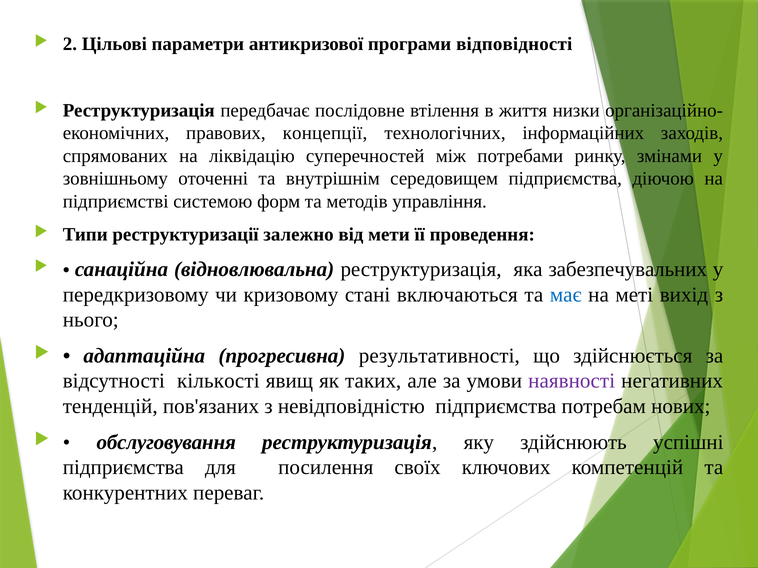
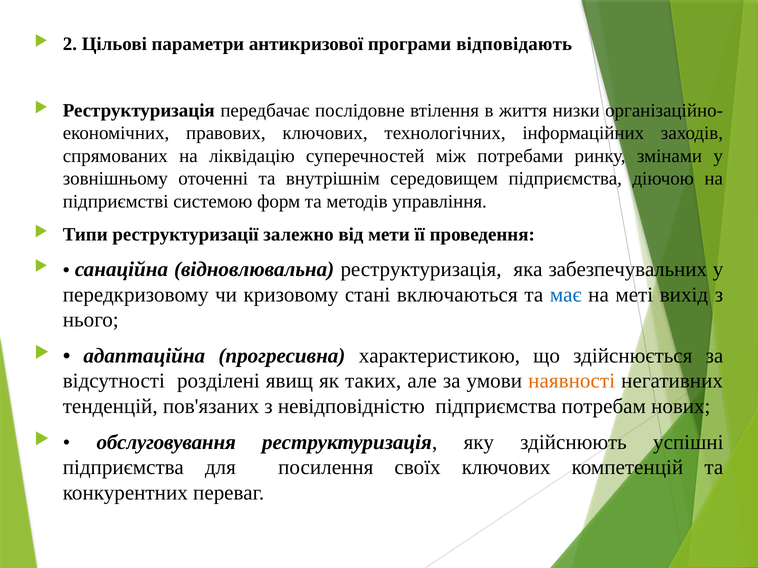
відповідності: відповідності -> відповідають (514, 44)
правових концепції: концепції -> ключових (325, 133)
результативності: результативності -> характеристикою (439, 356)
кількості: кількості -> розділені (218, 381)
наявності colour: purple -> orange (572, 381)
